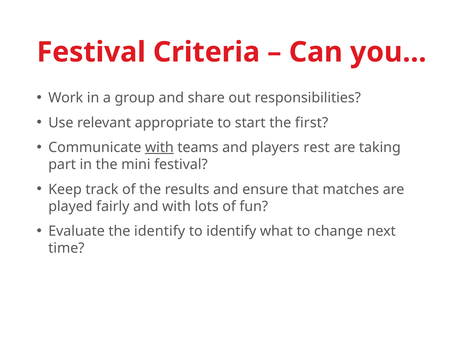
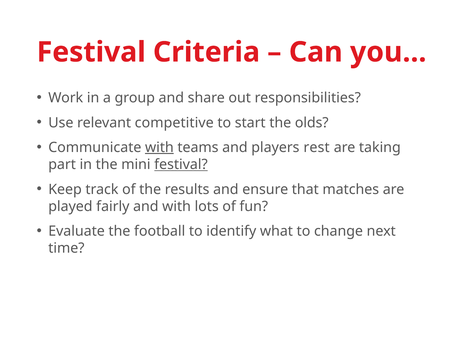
appropriate: appropriate -> competitive (174, 123)
first: first -> olds (312, 123)
festival underline: none -> present (181, 164)
the identify: identify -> football (160, 231)
